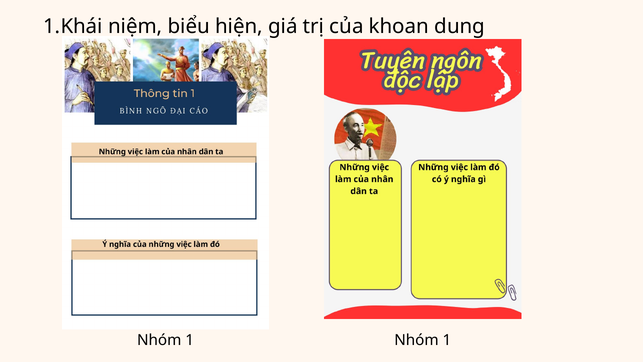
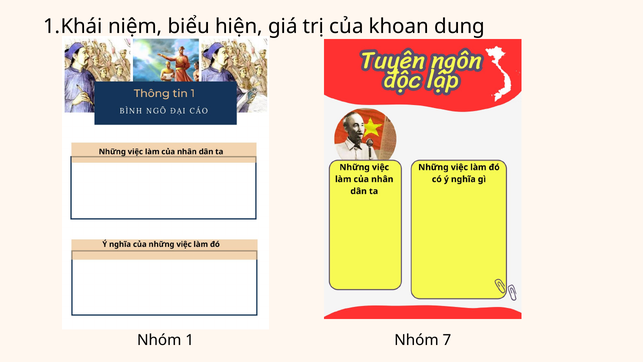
1 Nhóm 1: 1 -> 7 (447, 340)
